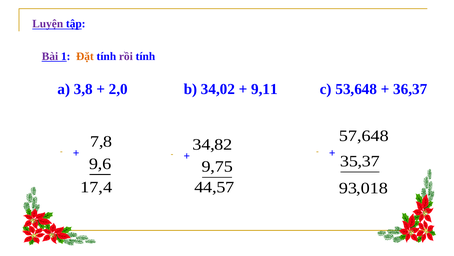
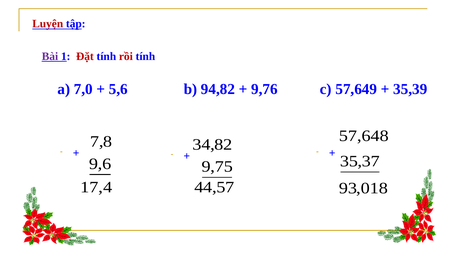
Luyện colour: purple -> red (48, 24)
Đặt colour: orange -> red (85, 56)
rồi colour: purple -> red (126, 56)
3,8: 3,8 -> 7,0 (83, 89)
2,0: 2,0 -> 5,6 (118, 89)
34,02: 34,02 -> 94,82 (218, 89)
9,11: 9,11 -> 9,76 (264, 89)
53,648: 53,648 -> 57,649 (356, 89)
36,37: 36,37 -> 35,39 (410, 89)
